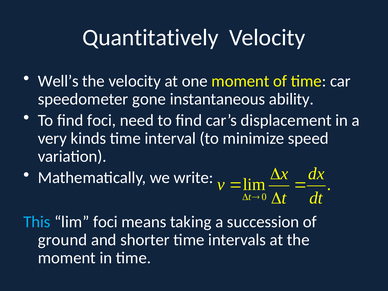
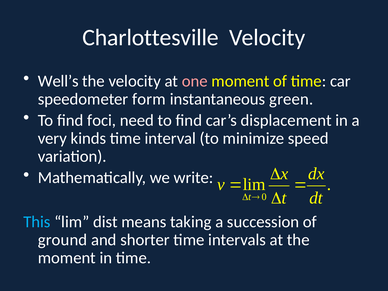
Quantitatively: Quantitatively -> Charlottesville (151, 38)
one colour: white -> pink (195, 81)
gone: gone -> form (149, 99)
ability: ability -> green (291, 99)
lim foci: foci -> dist (105, 222)
